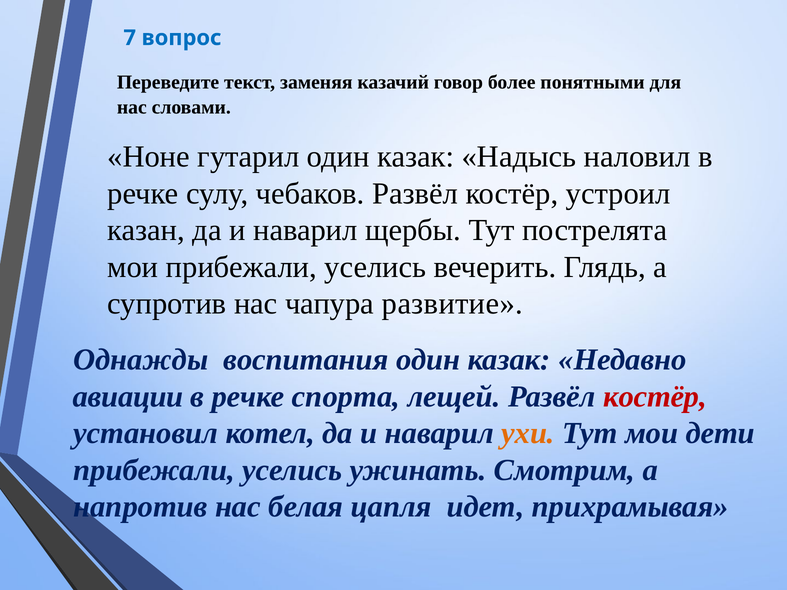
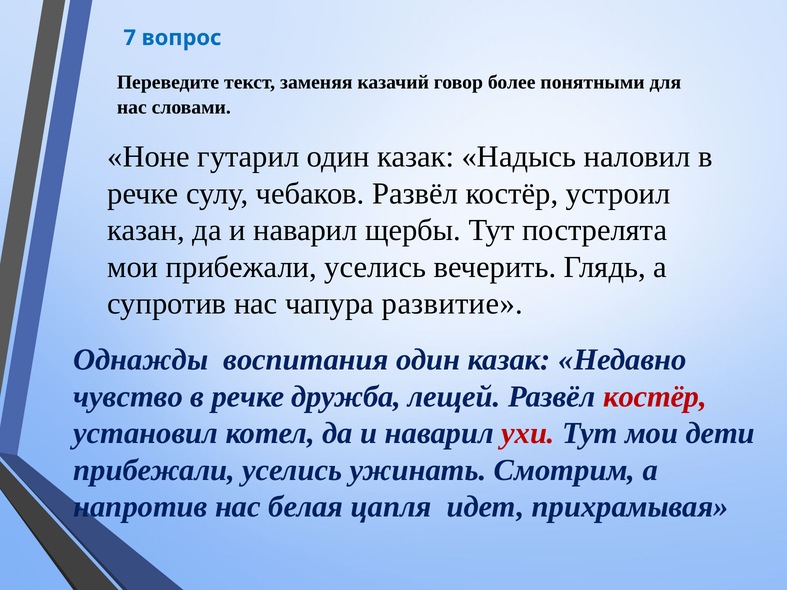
авиации: авиации -> чувство (128, 397)
спорта: спорта -> дружба (346, 397)
ухи colour: orange -> red (528, 433)
